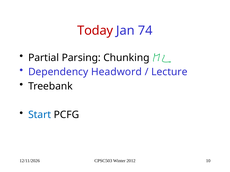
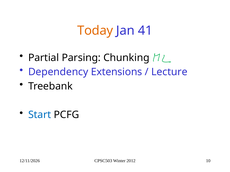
Today colour: red -> orange (95, 31)
74: 74 -> 41 (145, 31)
Headword: Headword -> Extensions (117, 72)
